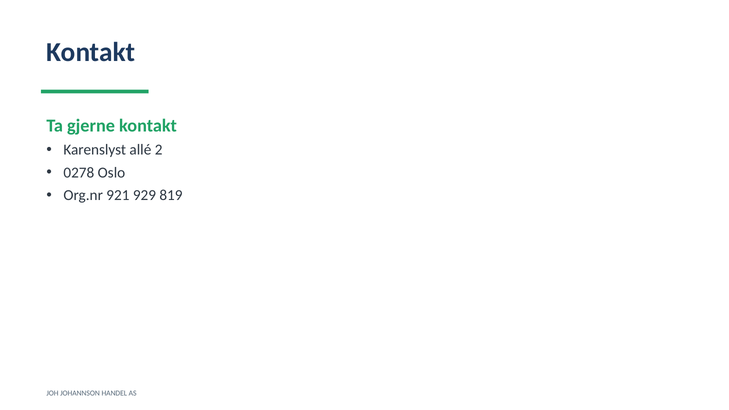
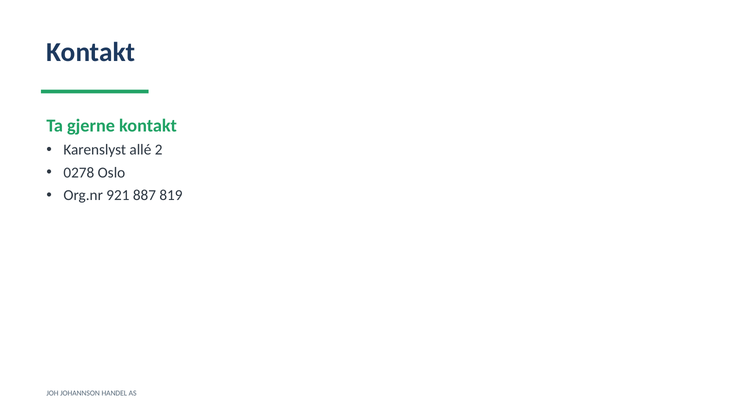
929: 929 -> 887 (144, 195)
